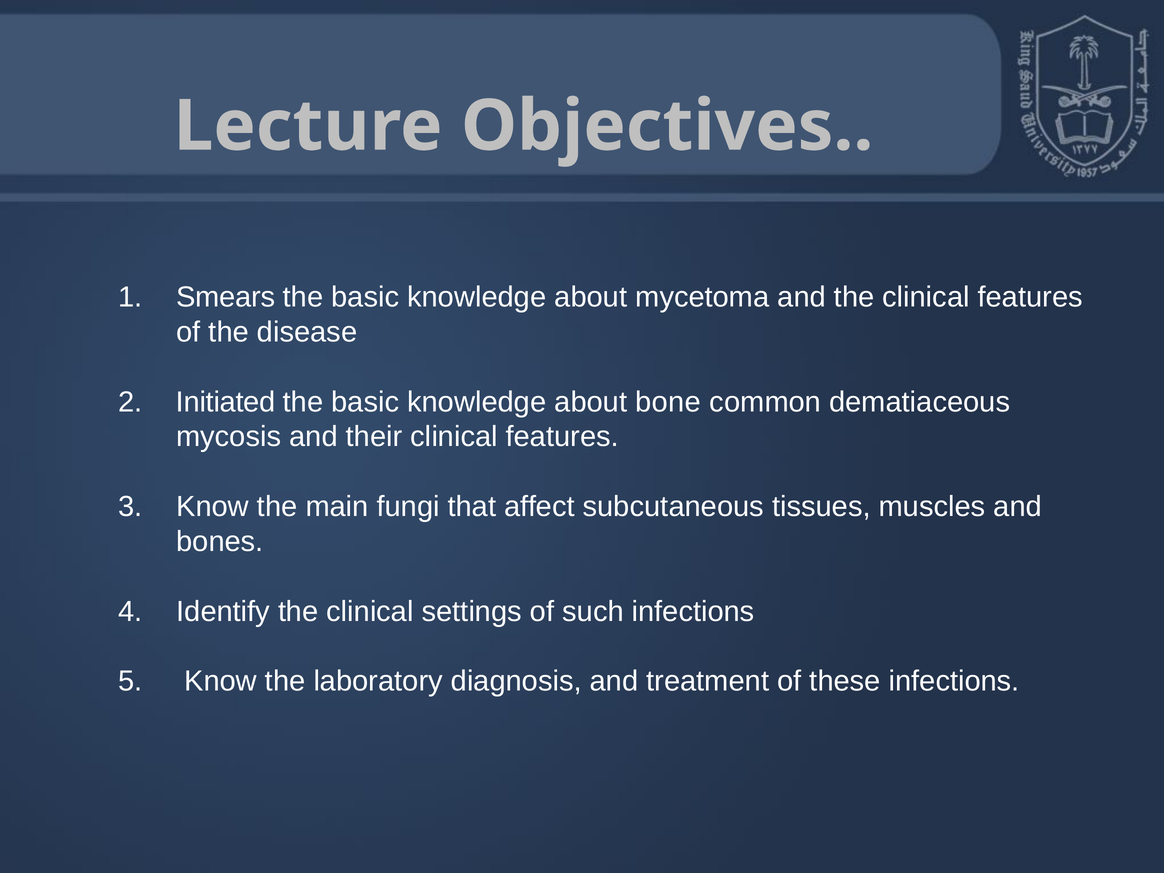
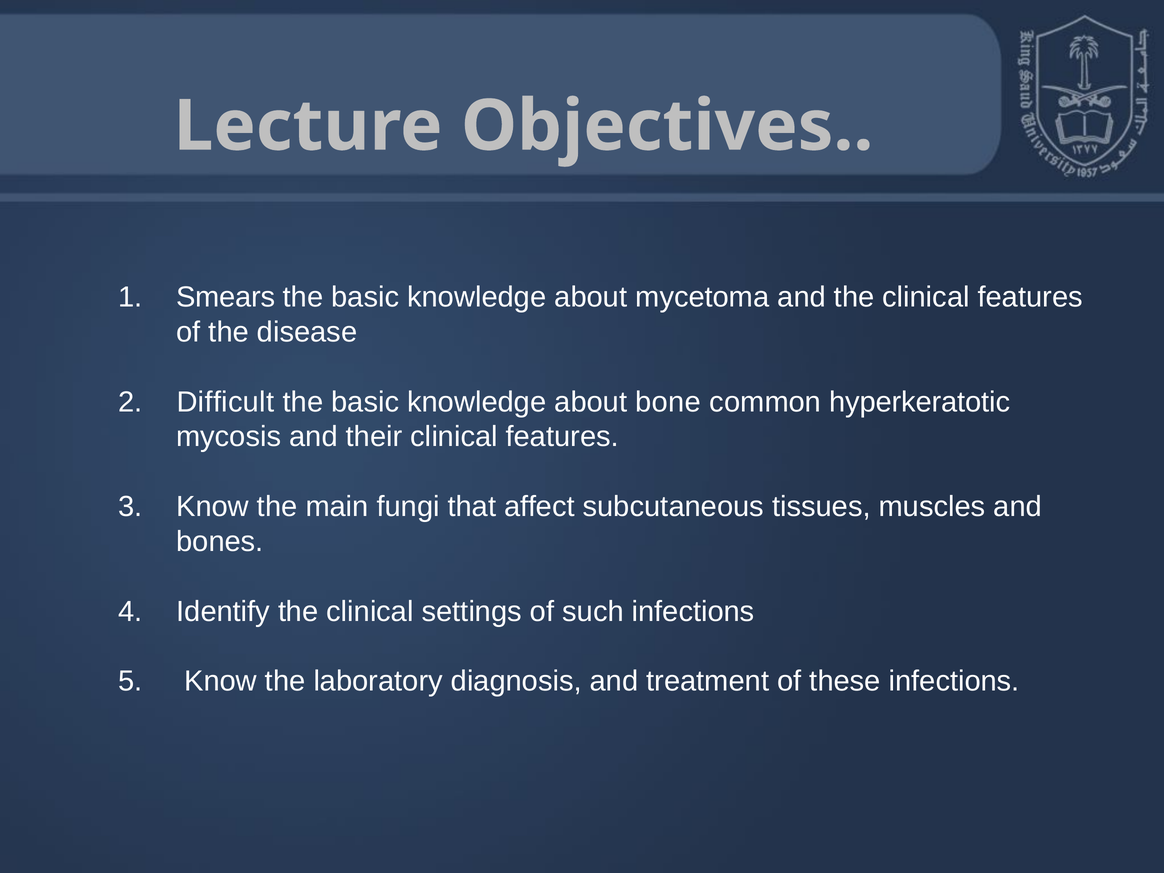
Initiated: Initiated -> Difficult (225, 402)
dematiaceous: dematiaceous -> hyperkeratotic (920, 402)
